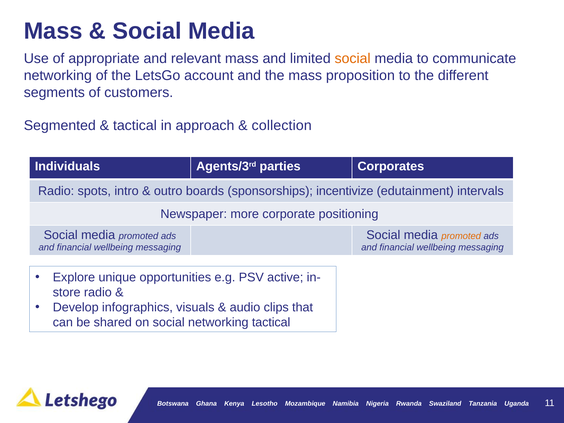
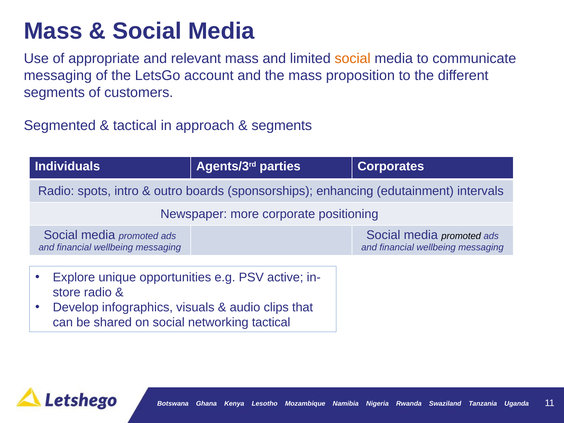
networking: networking -> messaging (58, 76)
collection: collection -> segments (282, 125)
incentivize: incentivize -> enhancing (345, 191)
promoted colour: orange -> black (461, 236)
